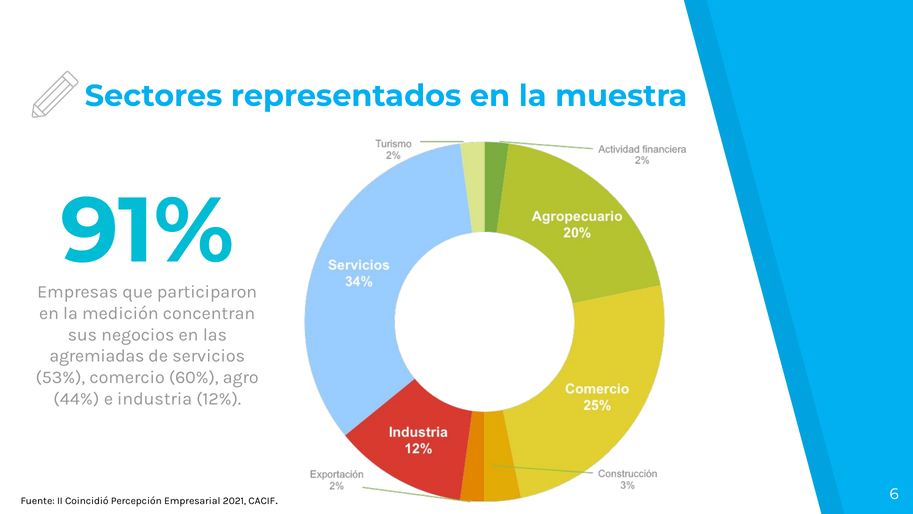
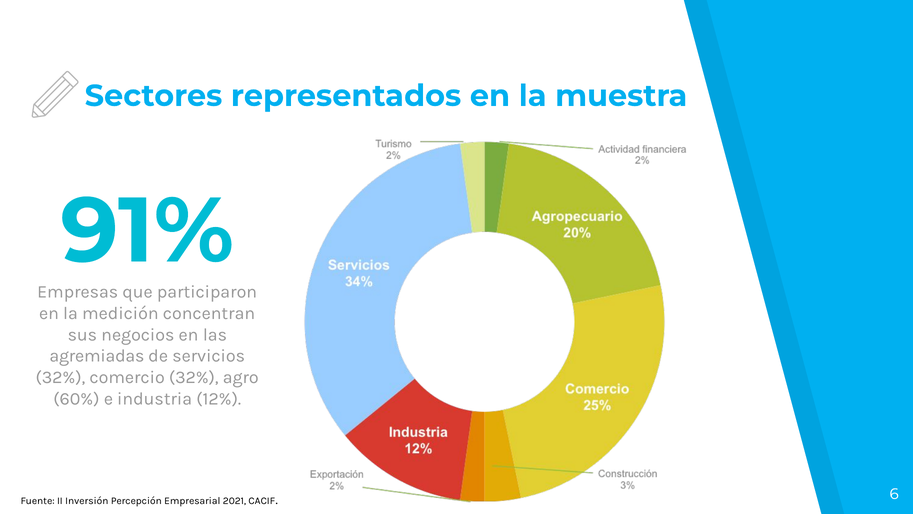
53%: 53% -> 32% (60, 377)
comercio 60%: 60% -> 32% (194, 377)
44%: 44% -> 60% (76, 398)
Coincidió: Coincidió -> Inversión (87, 501)
